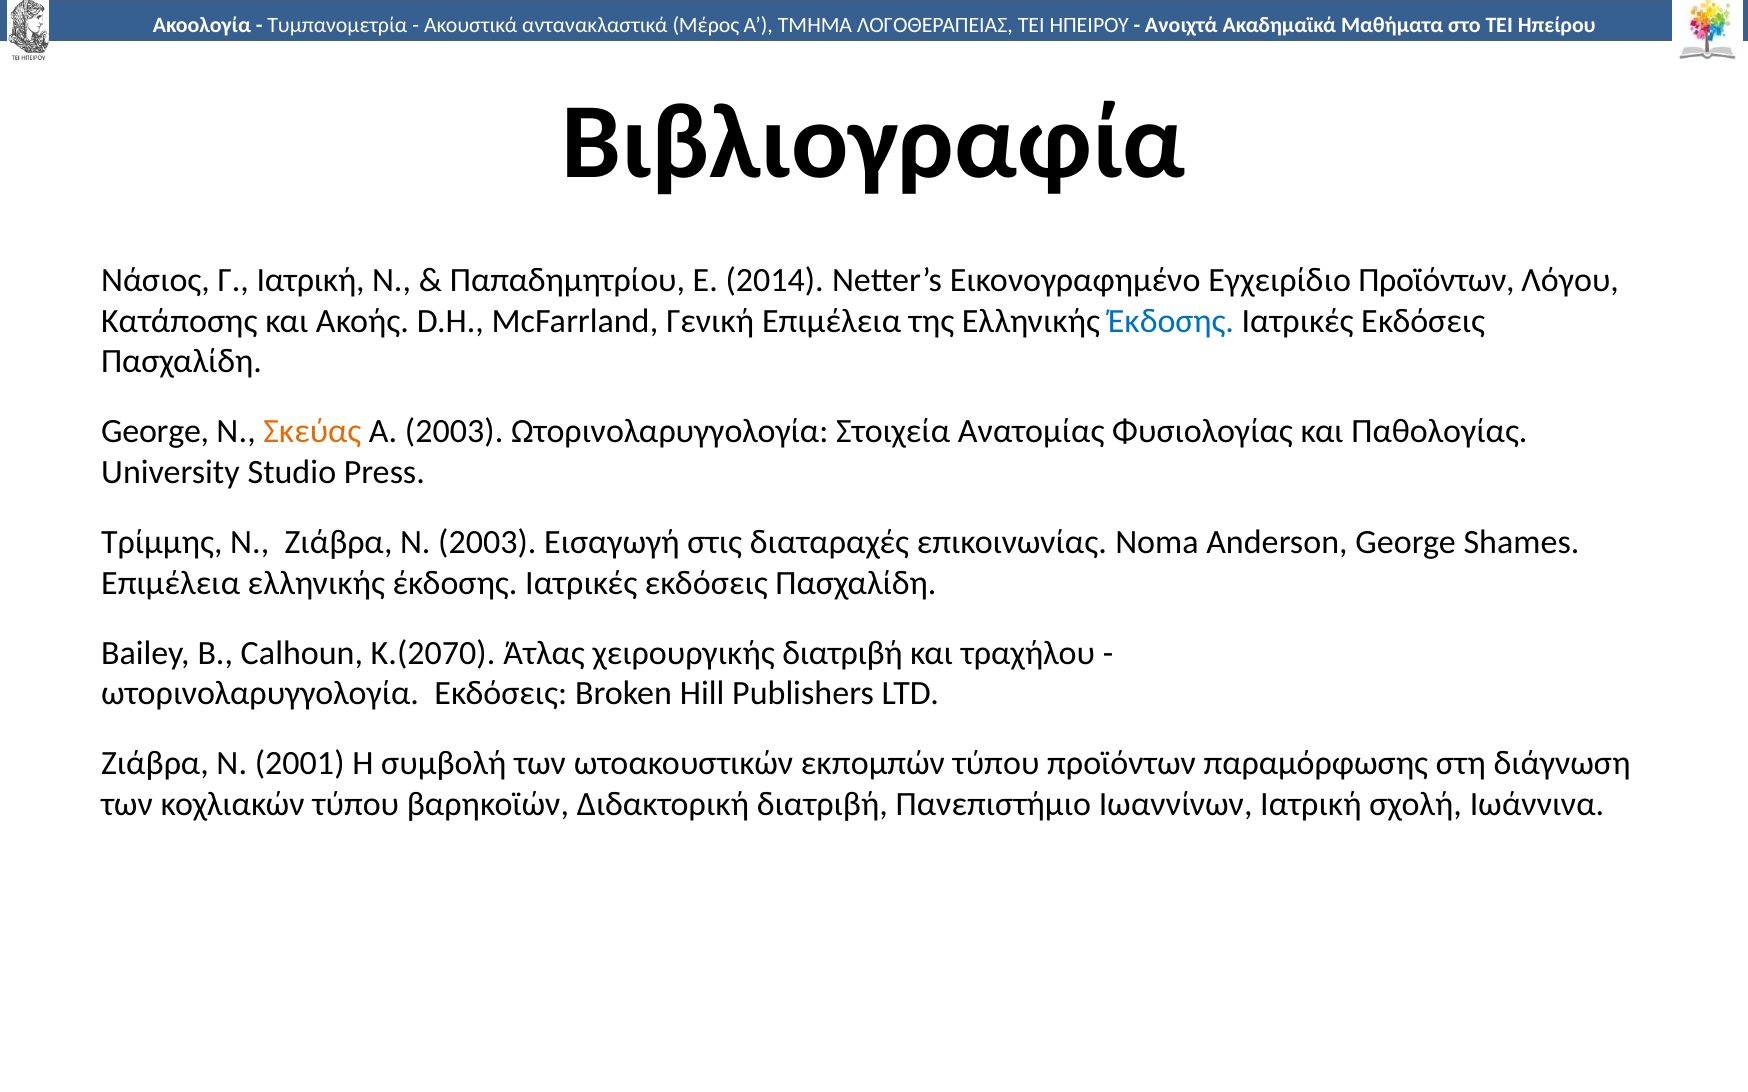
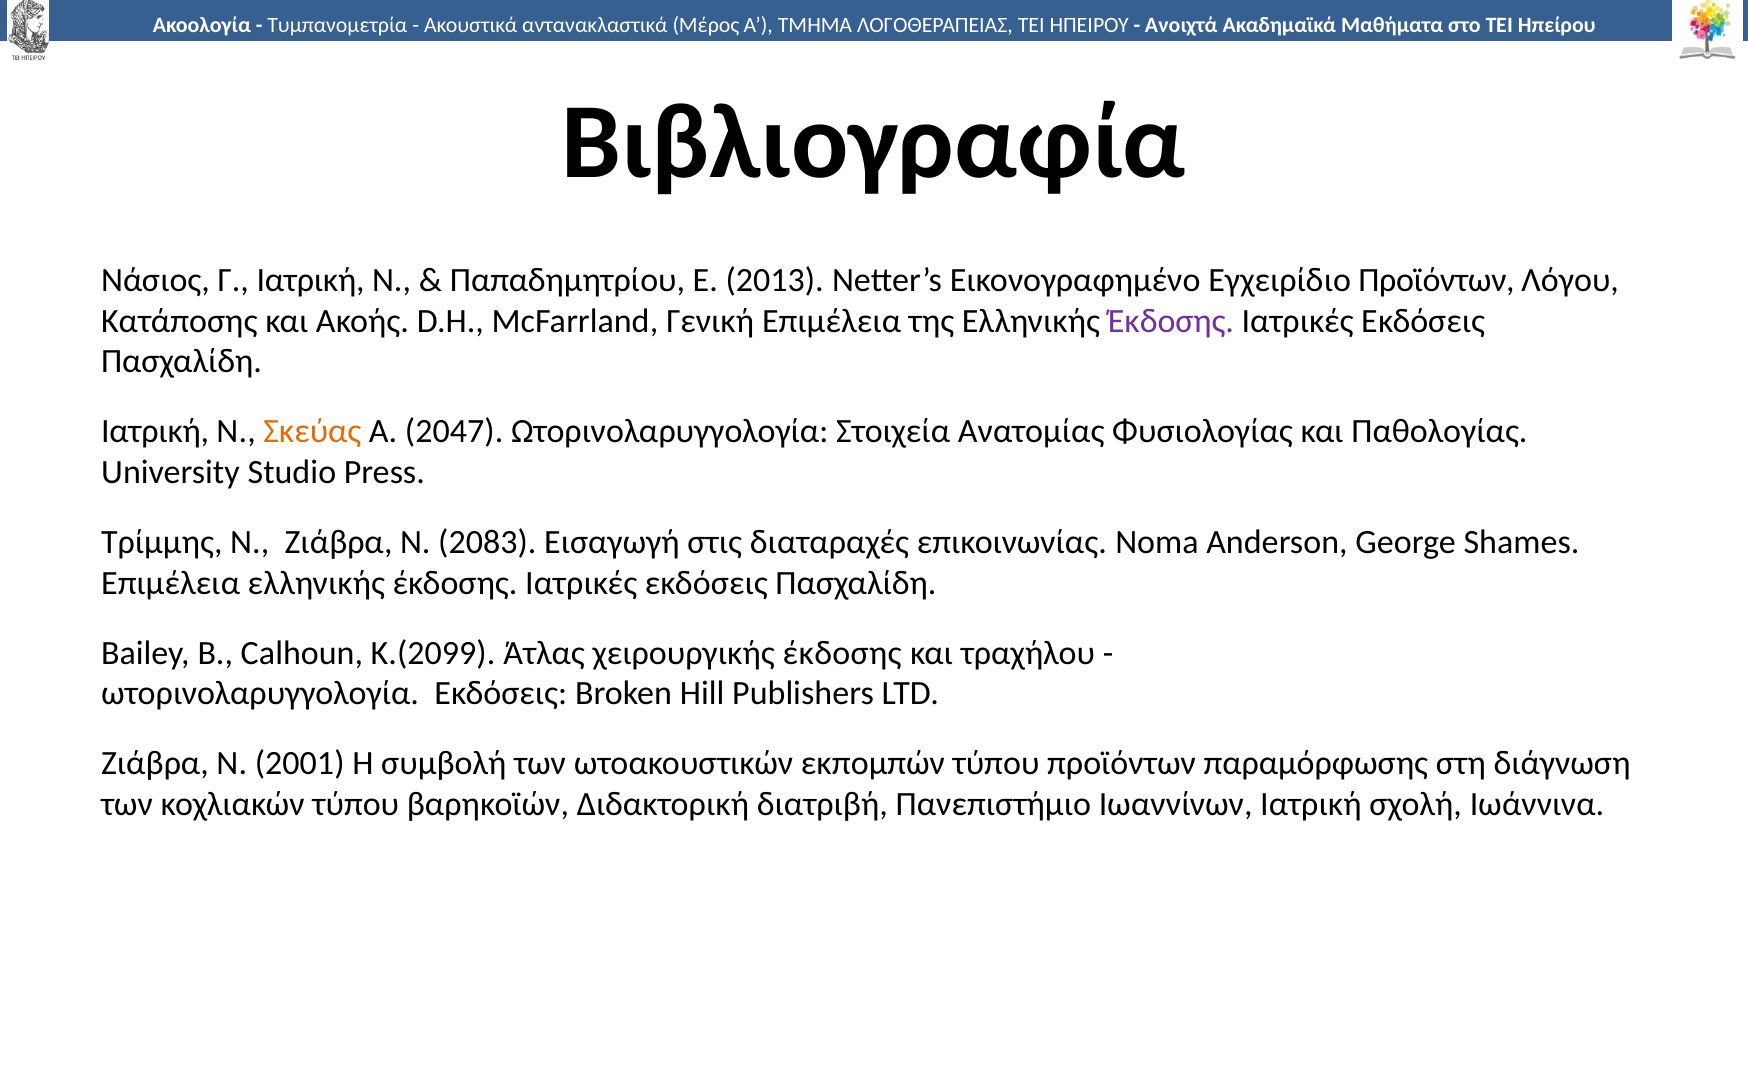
2014: 2014 -> 2013 (775, 280)
Έκδοσης colour: blue -> purple (1171, 321)
George: George -> Ιατρική (155, 432)
Α 2003: 2003 -> 2047 (454, 432)
N 2003: 2003 -> 2083 (487, 542)
K.(2070: K.(2070 -> K.(2099 (433, 653)
χειρουργικής διατριβή: διατριβή -> έκδοσης (842, 653)
